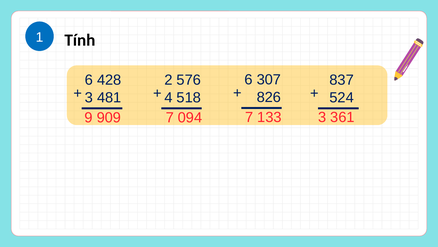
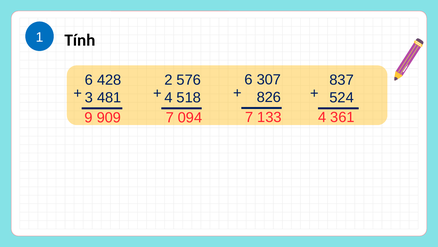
133 3: 3 -> 4 (322, 117)
